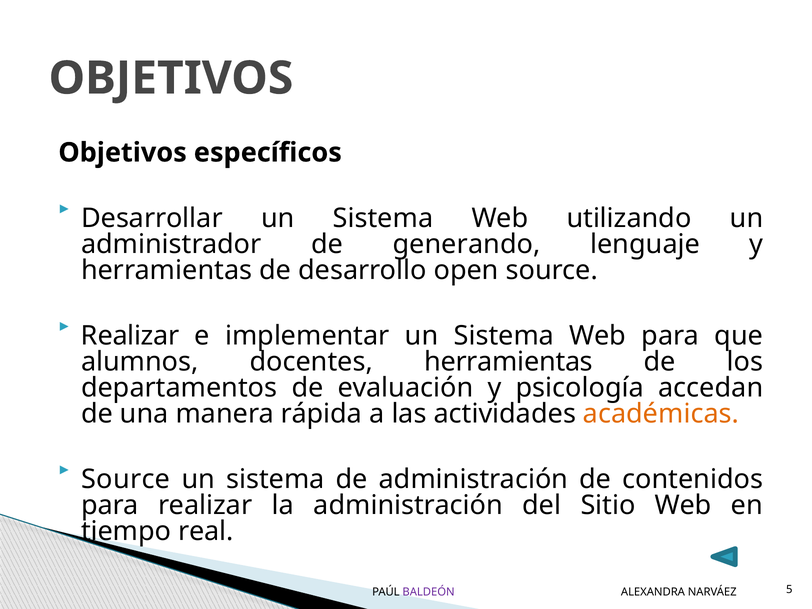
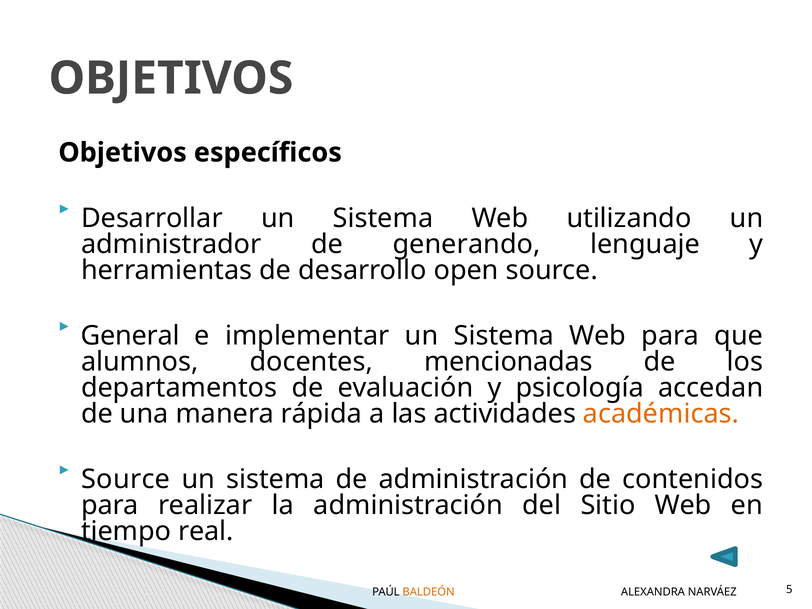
Realizar: Realizar -> General (130, 336)
docentes herramientas: herramientas -> mencionadas (508, 362)
BALDEÓN colour: purple -> orange (429, 592)
